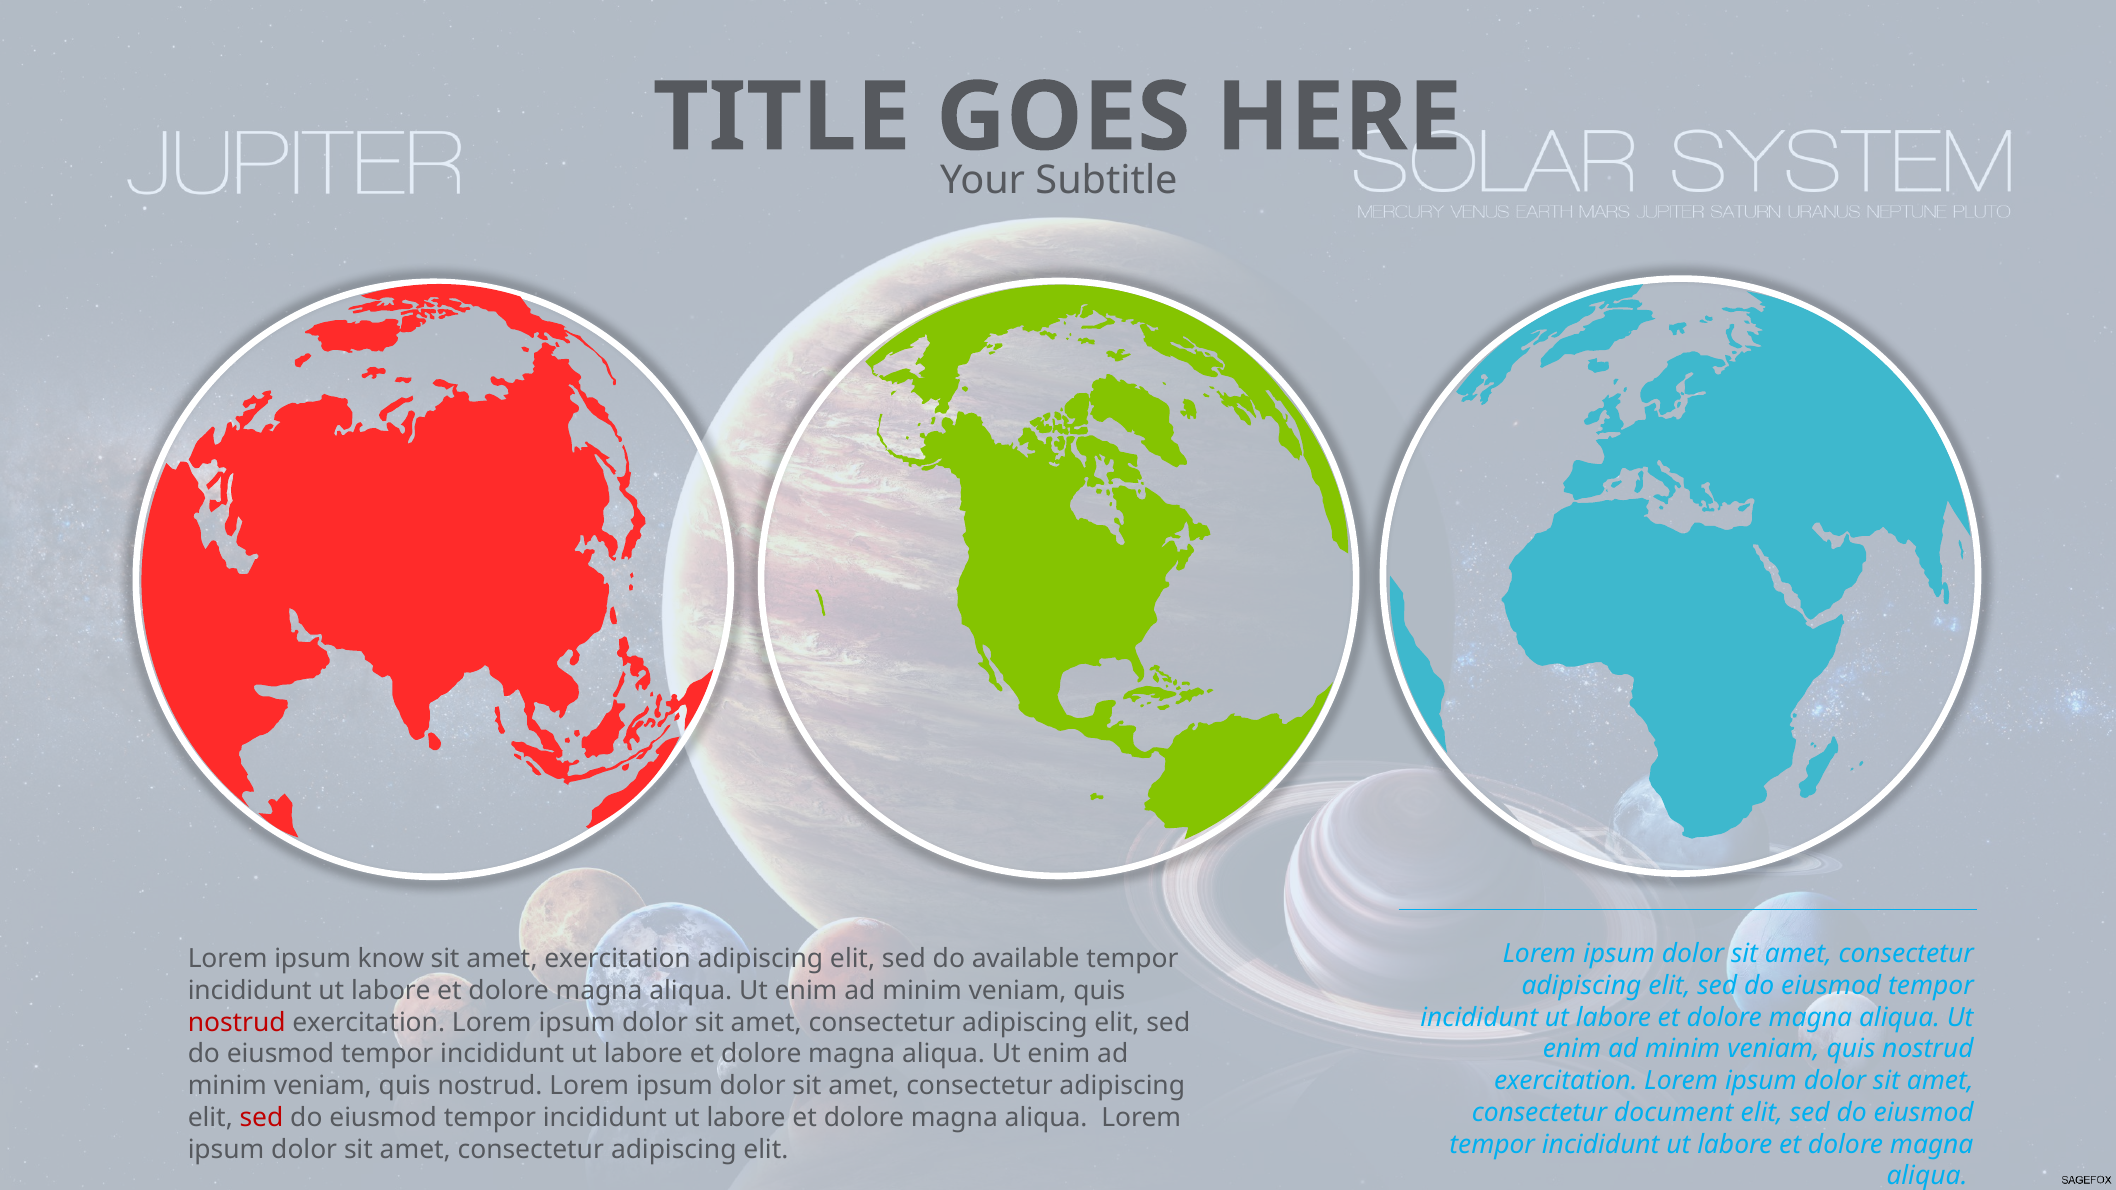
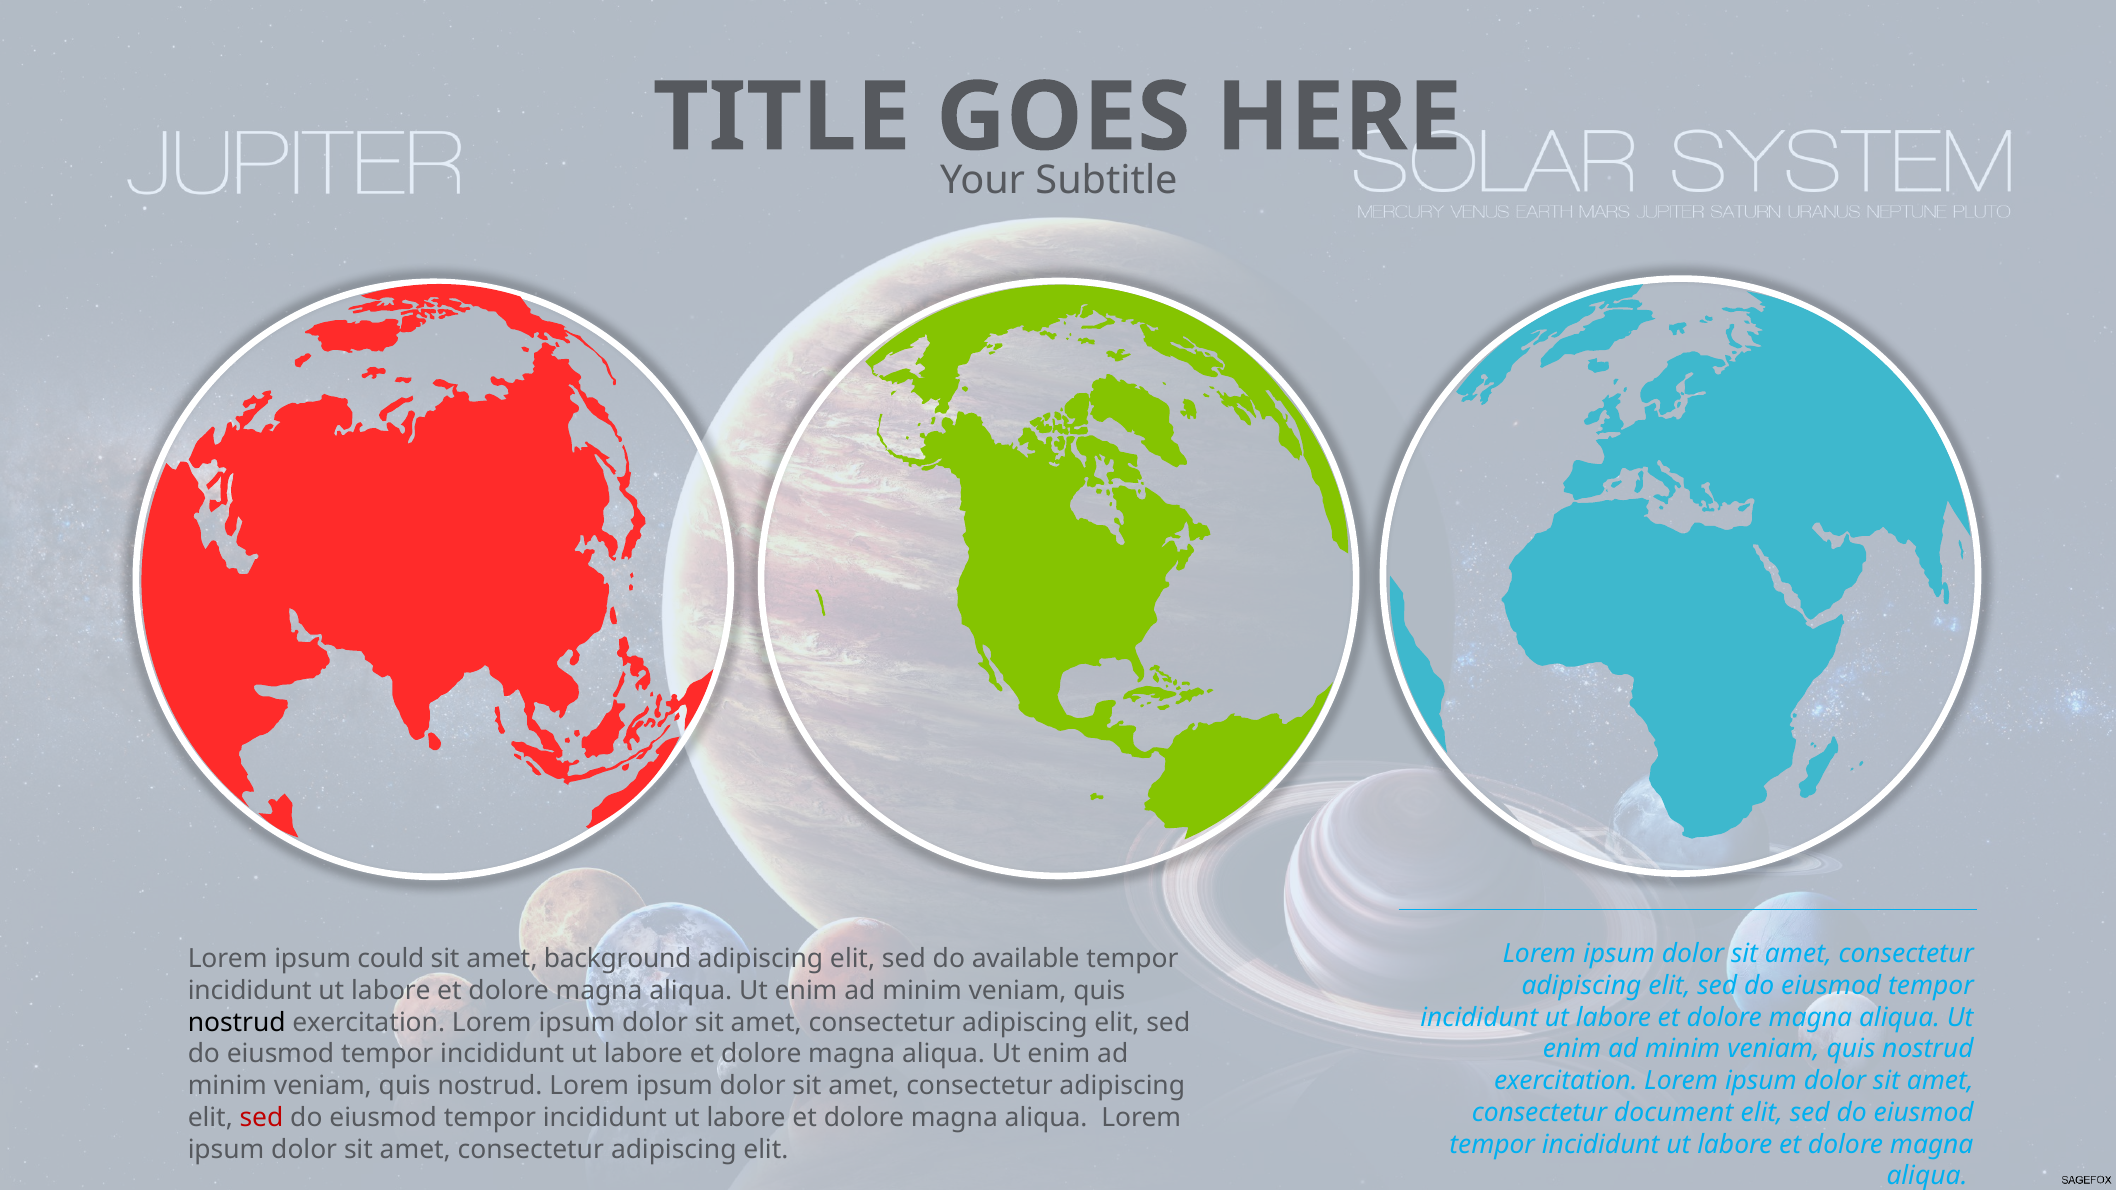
know: know -> could (391, 959)
amet exercitation: exercitation -> background (618, 959)
nostrud colour: red -> black (237, 1023)
